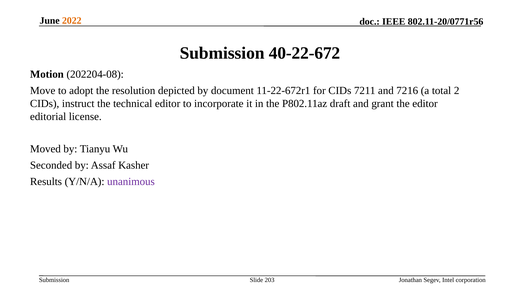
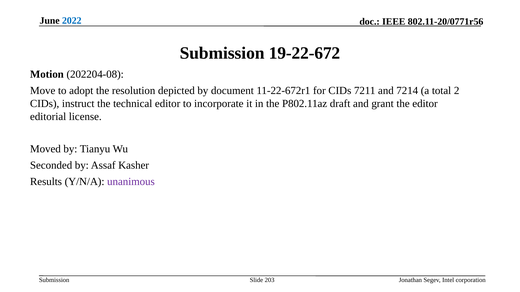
2022 colour: orange -> blue (72, 21)
40-22-672: 40-22-672 -> 19-22-672 (304, 53)
7216: 7216 -> 7214 (407, 91)
